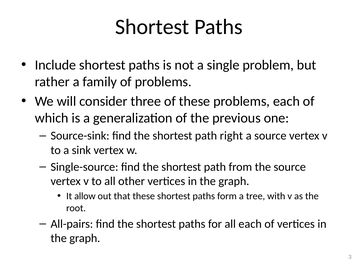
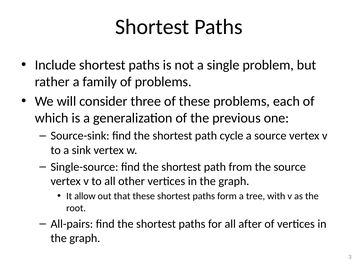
right: right -> cycle (232, 136)
all each: each -> after (250, 223)
